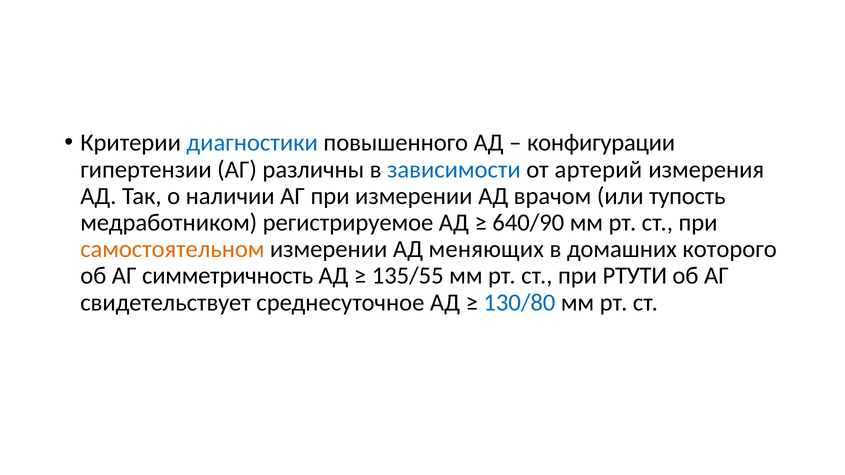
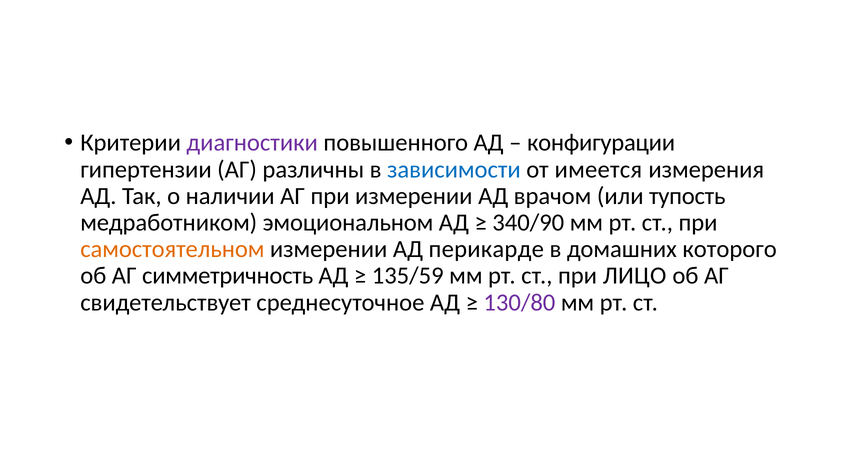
диагностики colour: blue -> purple (252, 143)
артерий: артерий -> имеется (598, 169)
регистрируемое: регистрируемое -> эмоциональном (348, 223)
640/90: 640/90 -> 340/90 (528, 223)
меняющих: меняющих -> перикарде (486, 249)
135/55: 135/55 -> 135/59 (408, 276)
РТУТИ: РТУТИ -> ЛИЦО (635, 276)
130/80 colour: blue -> purple (519, 303)
